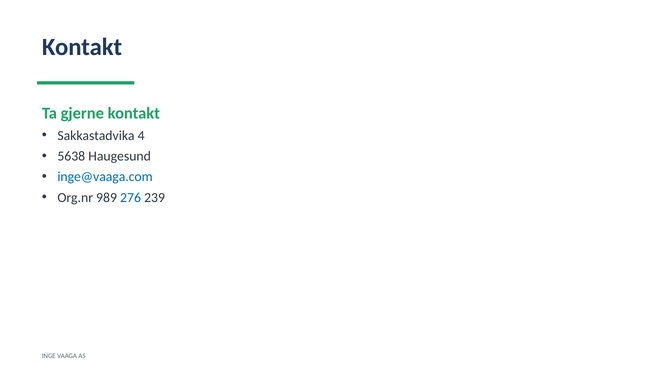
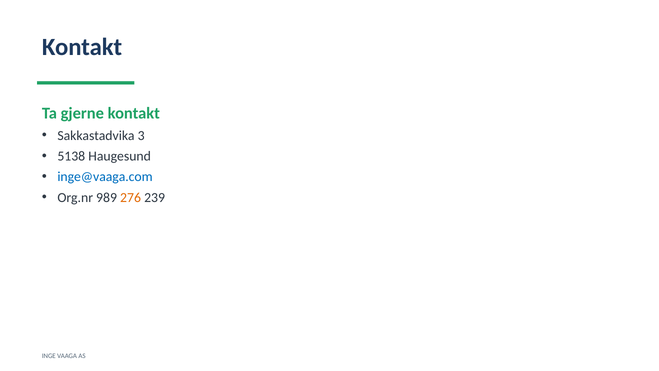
4: 4 -> 3 (141, 136)
5638: 5638 -> 5138 (71, 156)
276 colour: blue -> orange (131, 197)
